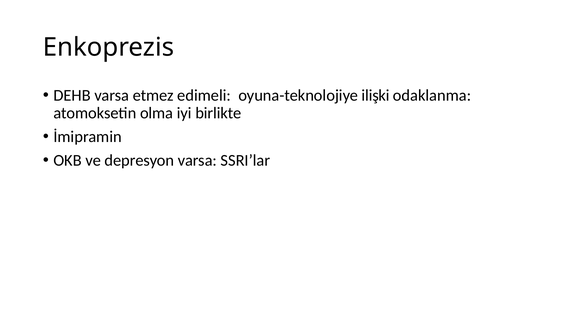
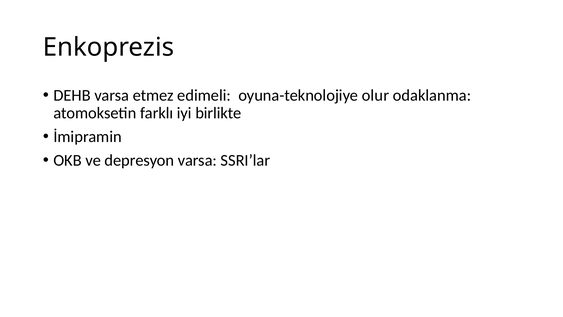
ilişki: ilişki -> olur (375, 95)
olma: olma -> farklı (157, 113)
